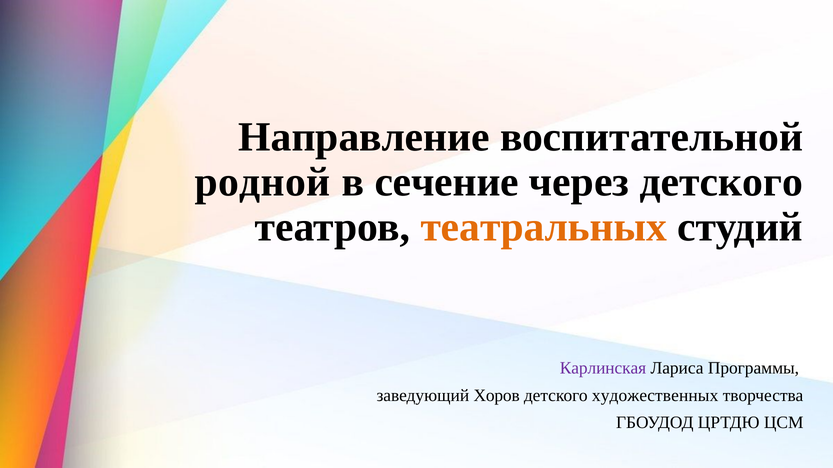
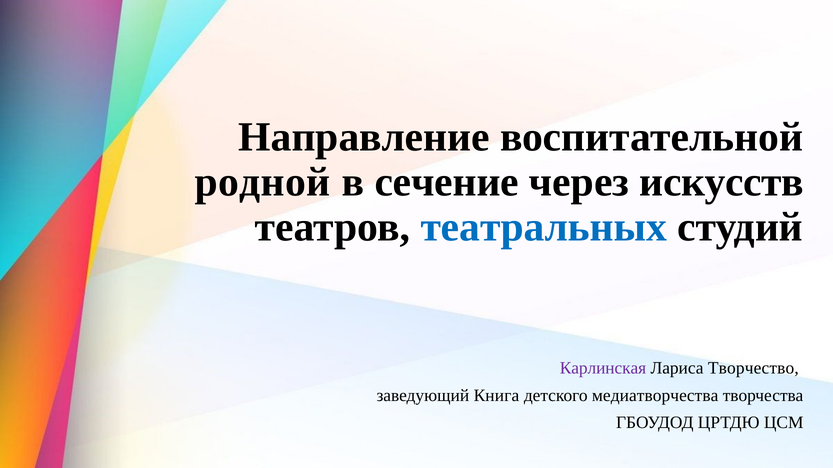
через детского: детского -> искусств (722, 182)
театральных colour: orange -> blue (544, 227)
Программы: Программы -> Творчество (753, 368)
Хоров: Хоров -> Книга (496, 396)
художественных: художественных -> медиатворчества (655, 396)
